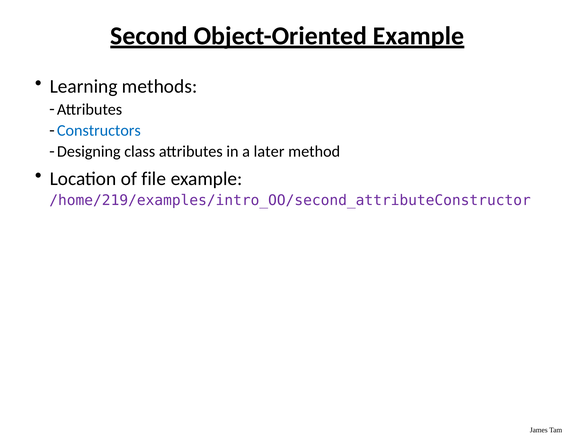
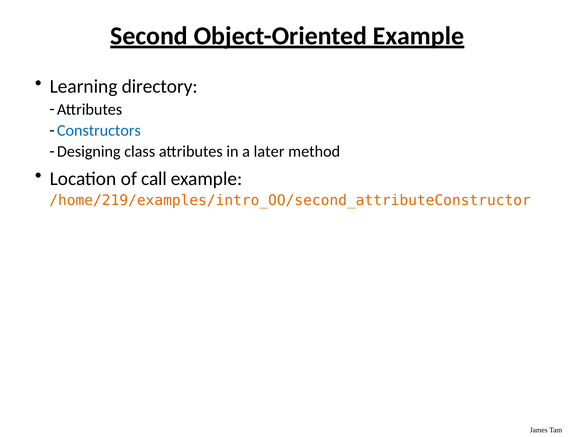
methods: methods -> directory (160, 86)
file: file -> call (154, 179)
/home/219/examples/intro_OO/second_attributeConstructor colour: purple -> orange (290, 200)
